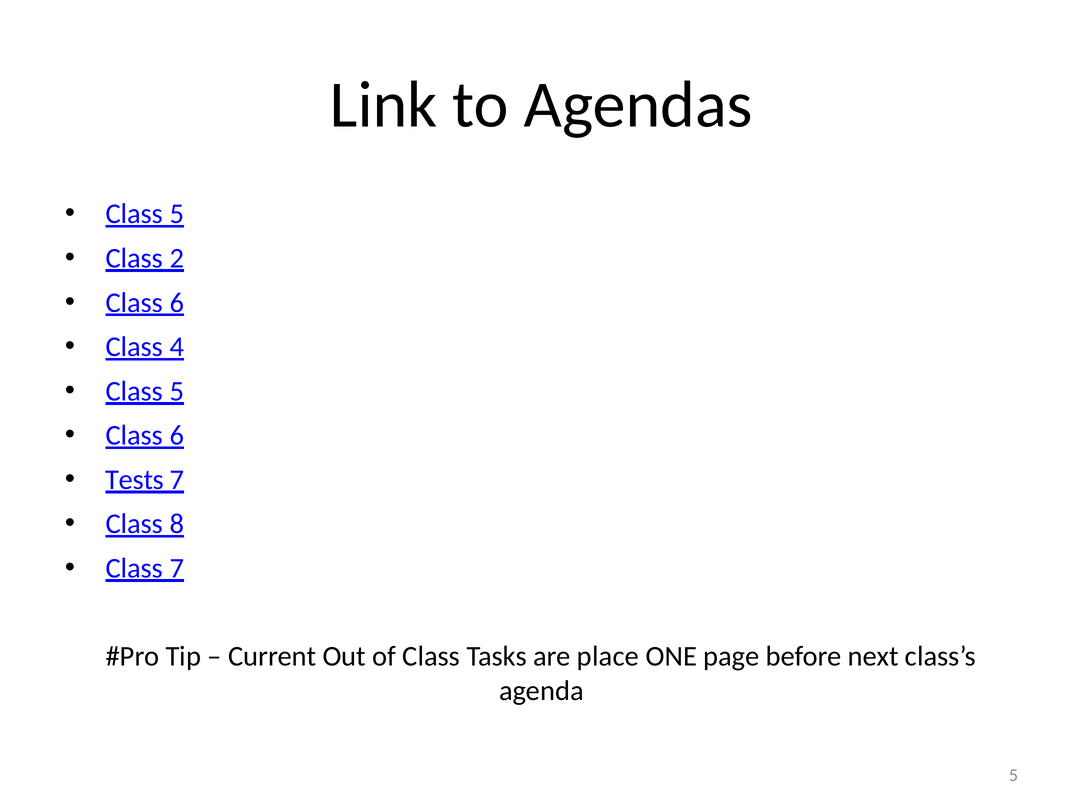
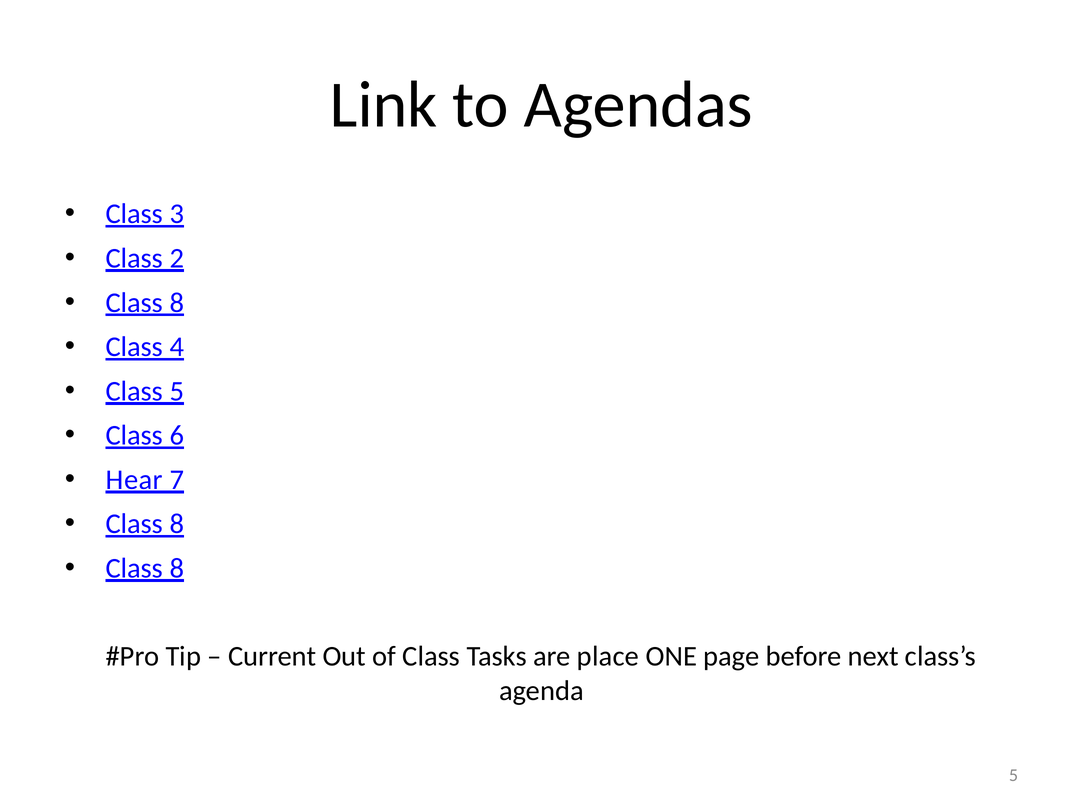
5: 5 -> 3 (177, 214)
6: 6 -> 8 (177, 303)
Tests: Tests -> Hear (134, 480)
7: 7 -> 8 (177, 568)
